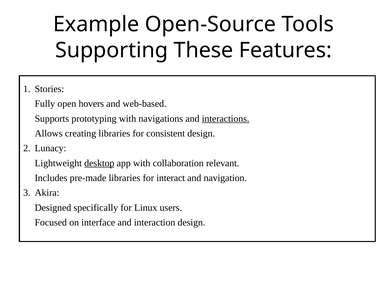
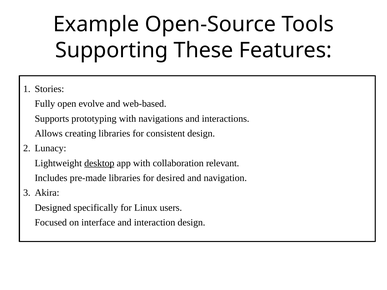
hovers: hovers -> evolve (91, 104)
interactions underline: present -> none (226, 119)
interact: interact -> desired (171, 178)
